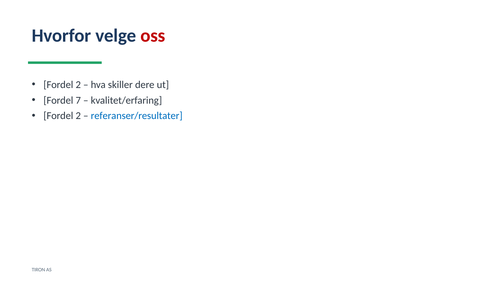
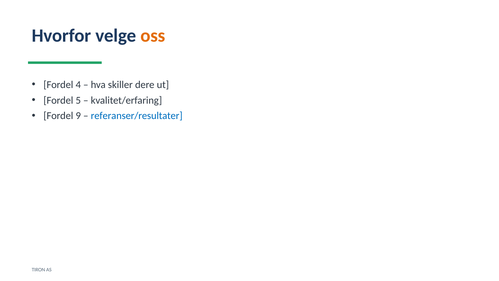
oss colour: red -> orange (153, 36)
2: 2 -> 4 (78, 85)
7: 7 -> 5 (78, 100)
2: 2 -> 9 (78, 116)
